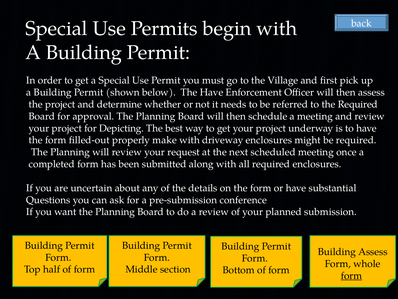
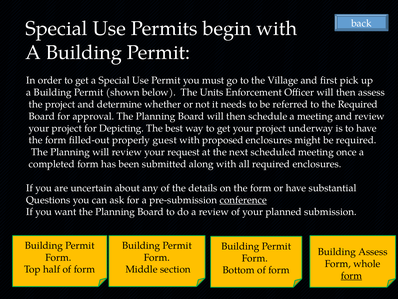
The Have: Have -> Units (212, 92)
make: make -> guest (165, 140)
driveway: driveway -> proposed (223, 140)
conference underline: none -> present (243, 200)
